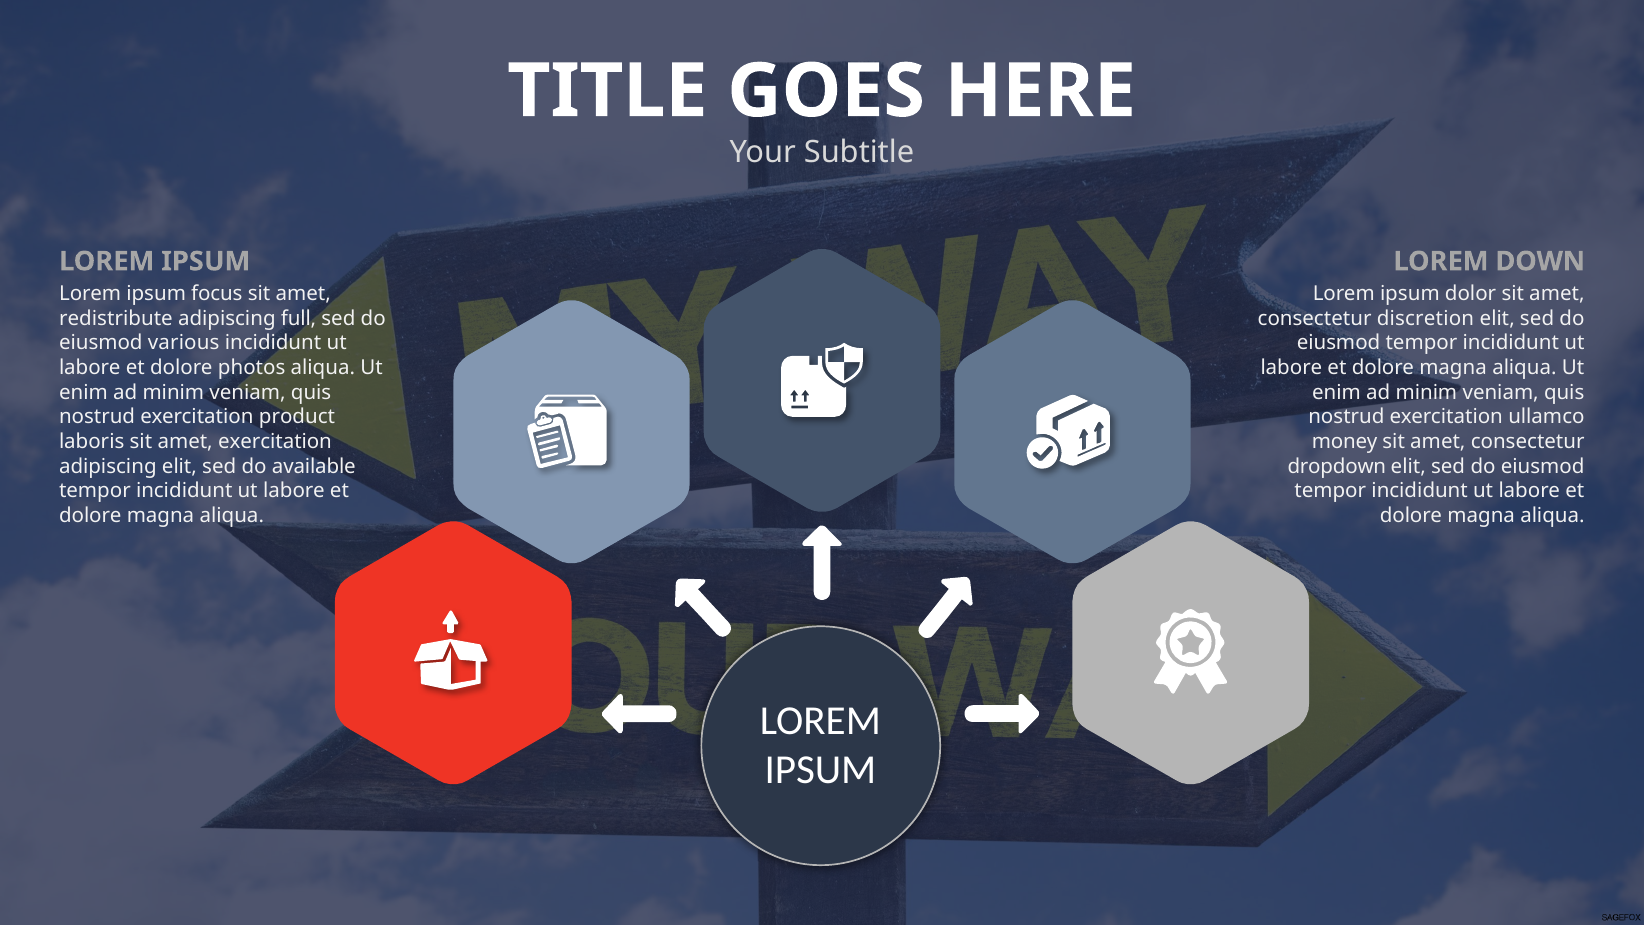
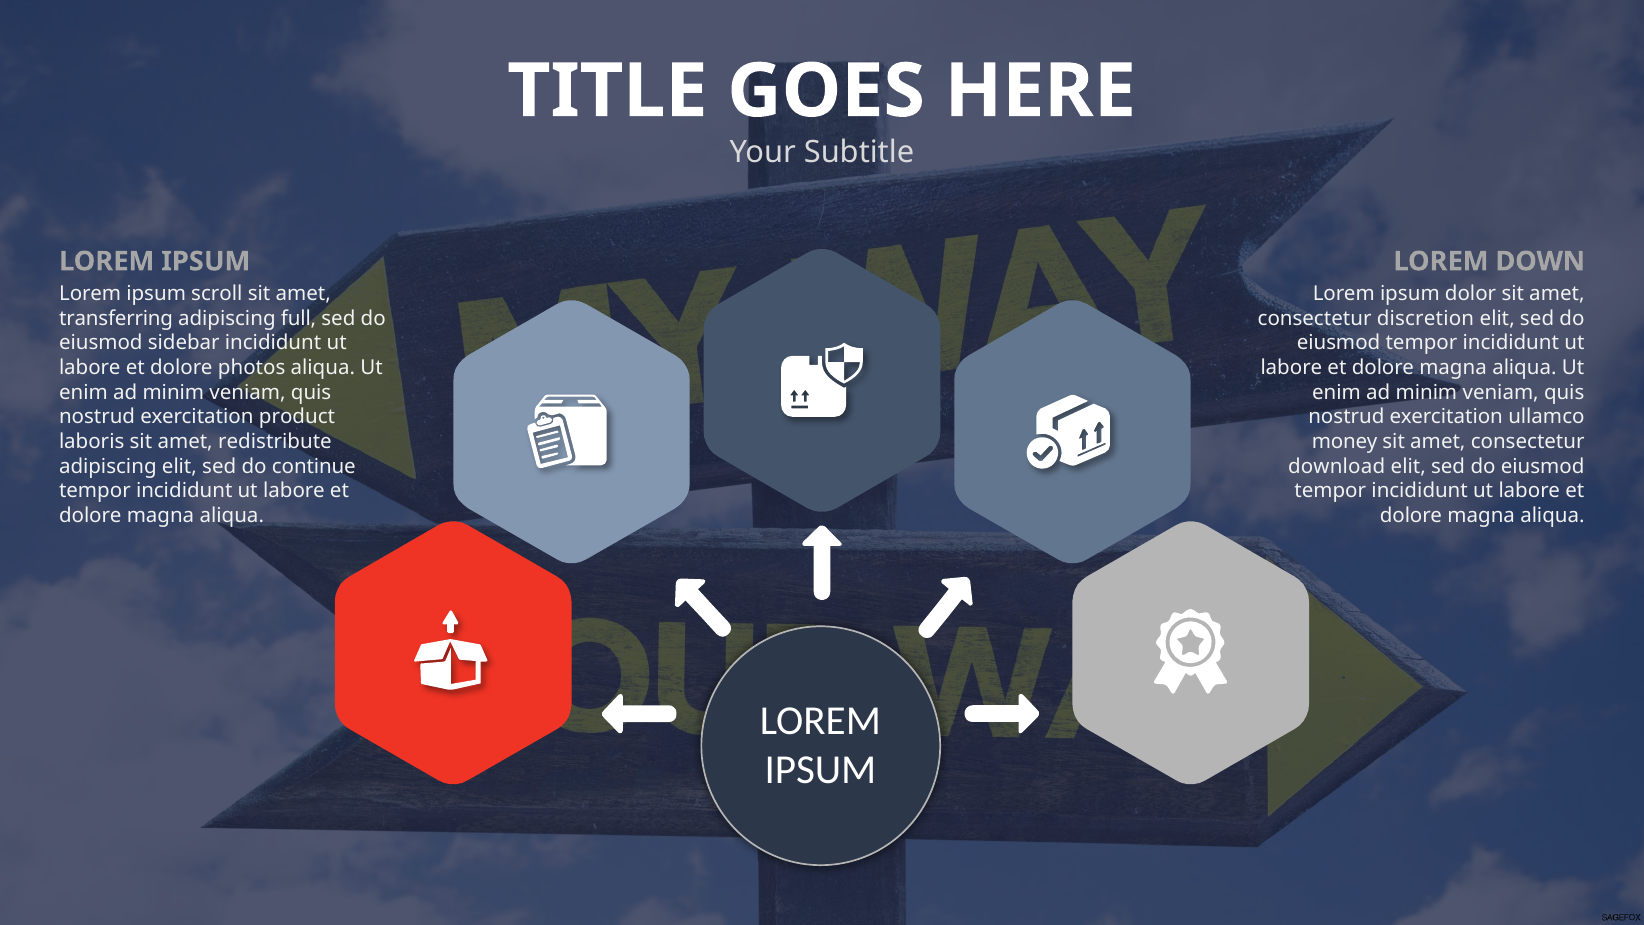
focus: focus -> scroll (217, 294)
redistribute: redistribute -> transferring (116, 318)
various: various -> sidebar (184, 343)
amet exercitation: exercitation -> redistribute (275, 442)
available: available -> continue (314, 466)
dropdown: dropdown -> download (1337, 466)
